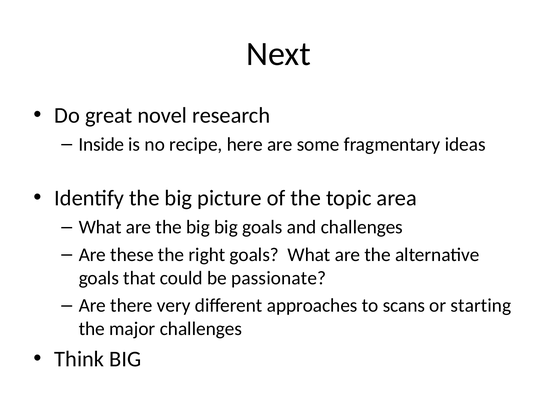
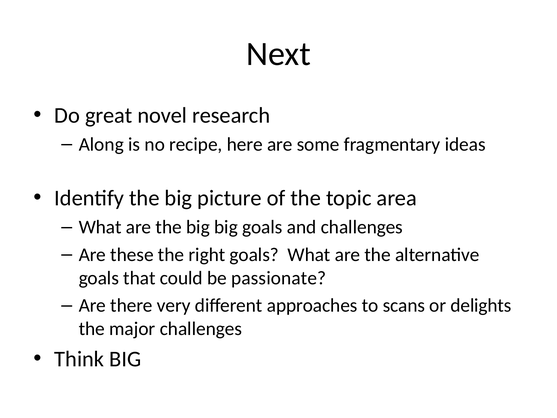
Inside: Inside -> Along (101, 144)
starting: starting -> delights (481, 305)
